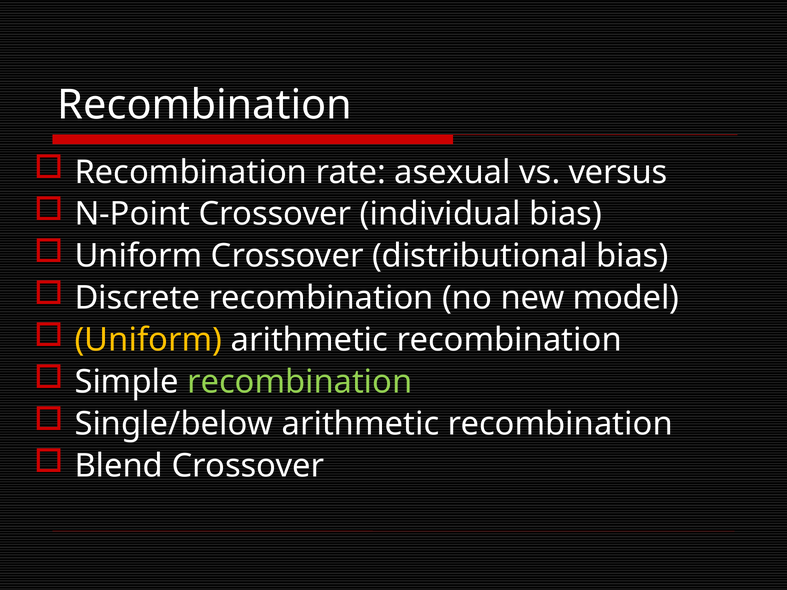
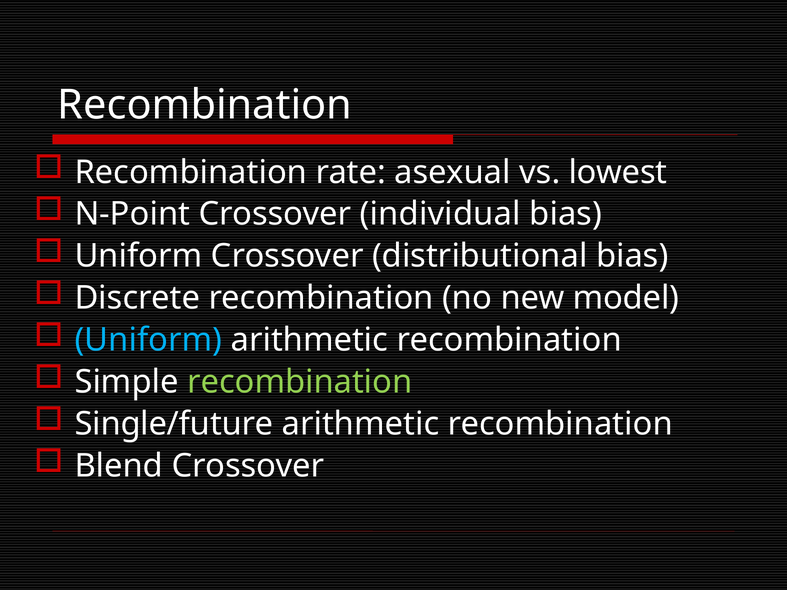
versus: versus -> lowest (618, 172)
Uniform colour: yellow -> light blue (148, 340)
Single/below: Single/below -> Single/future (174, 424)
